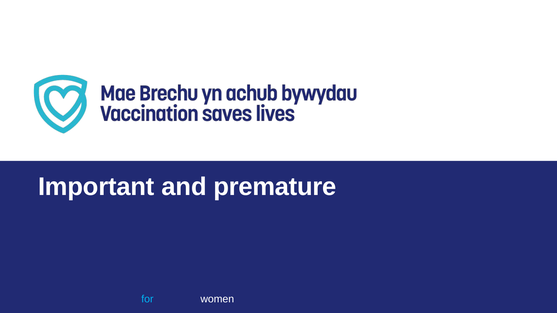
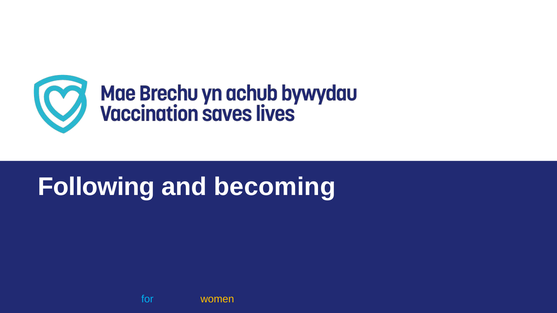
Important: Important -> Following (96, 187)
premature: premature -> becoming (275, 187)
women colour: white -> yellow (217, 299)
